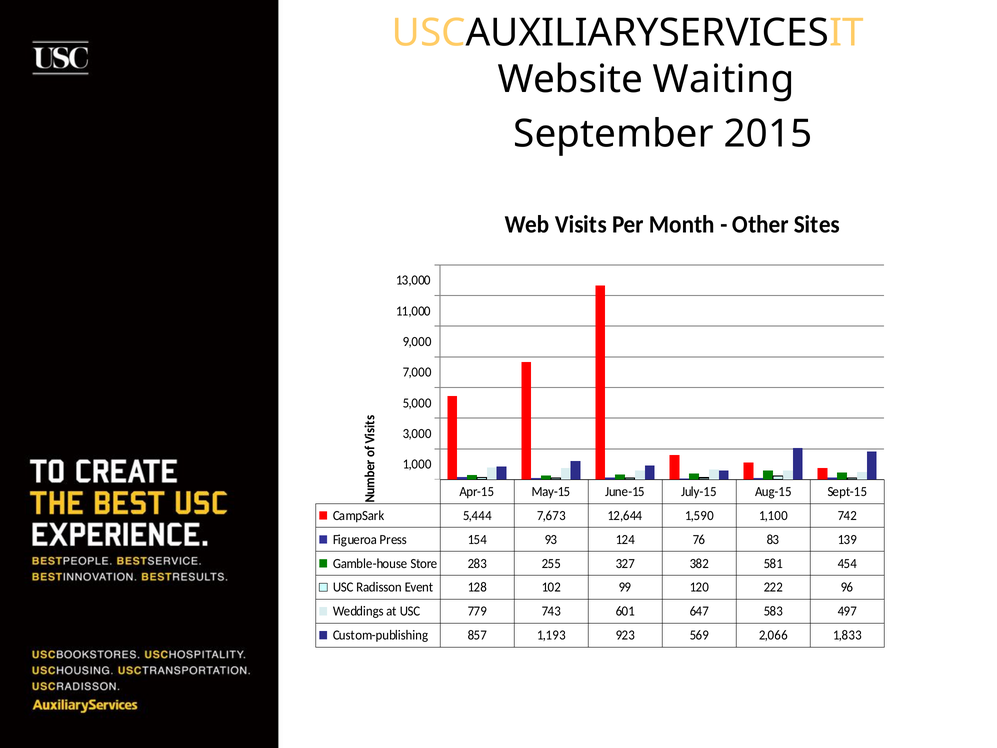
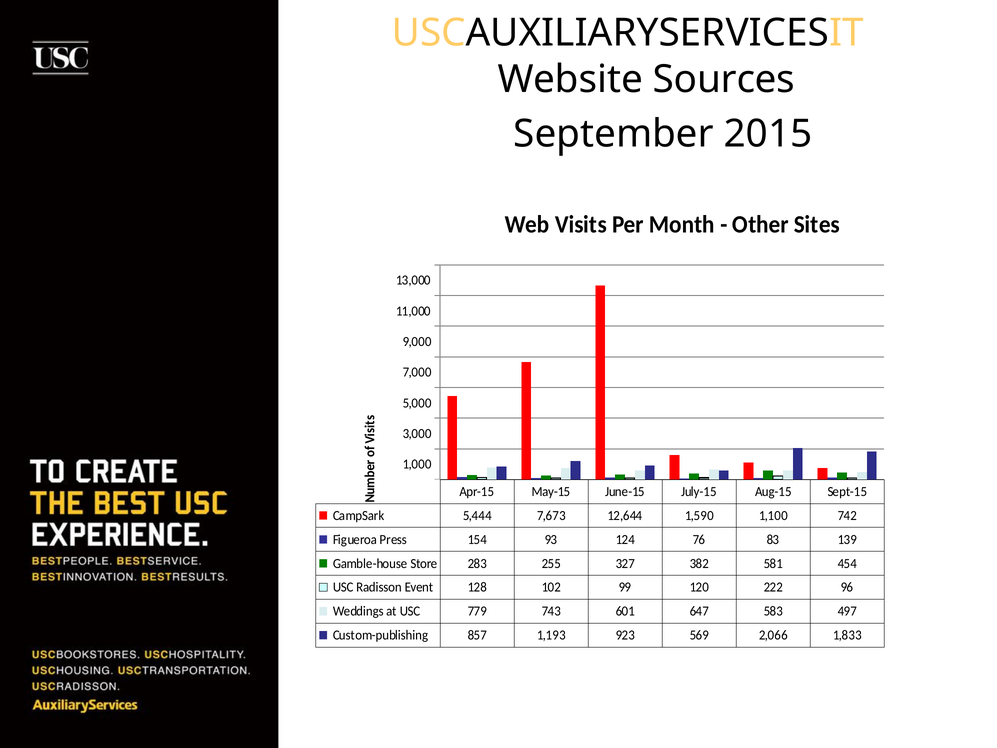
Waiting: Waiting -> Sources (724, 80)
